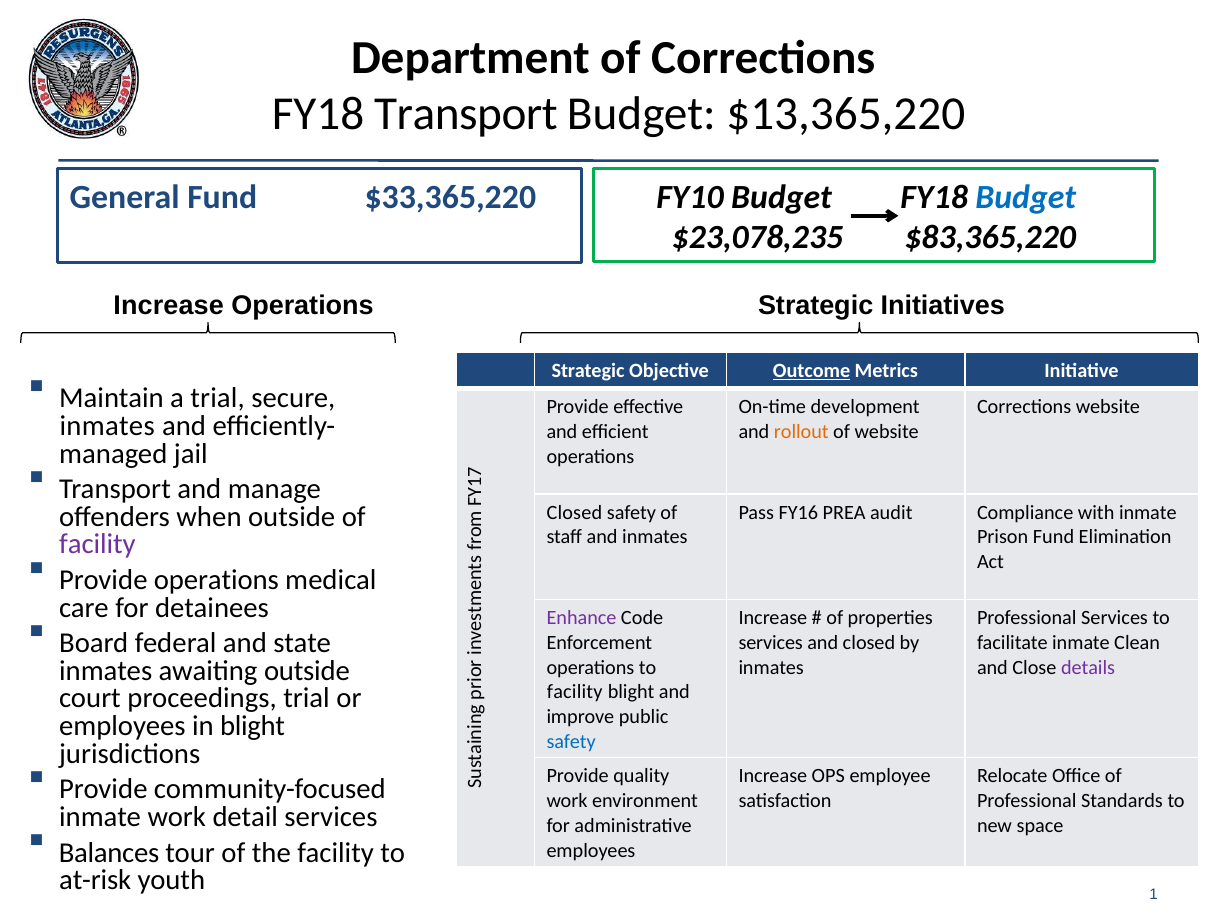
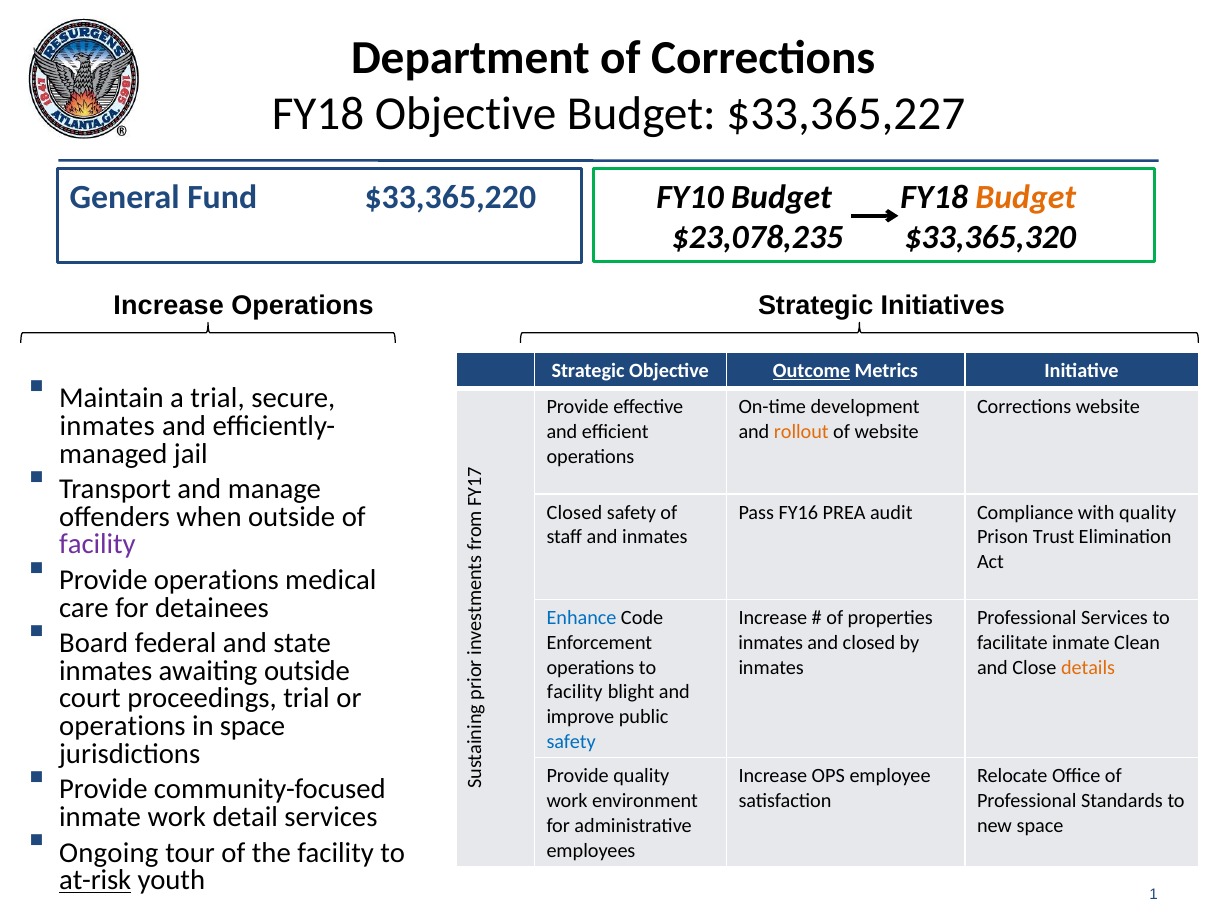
FY18 Transport: Transport -> Objective (466, 114)
$13,365,220: $13,365,220 -> $33,365,227 (846, 114)
Budget colour: blue -> orange (1026, 197)
$83,365,220: $83,365,220 -> $33,365,320 (990, 238)
with inmate: inmate -> quality (1148, 513)
Prison Fund: Fund -> Trust (1054, 537)
Enhance colour: purple -> blue (582, 618)
services: services -> inmates (771, 643)
details colour: purple -> orange (1088, 668)
employees: employees -> operations (122, 726)
in blight: blight -> space (253, 726)
Balances: Balances -> Ongoing (109, 853)
at-risk underline: none -> present (95, 880)
